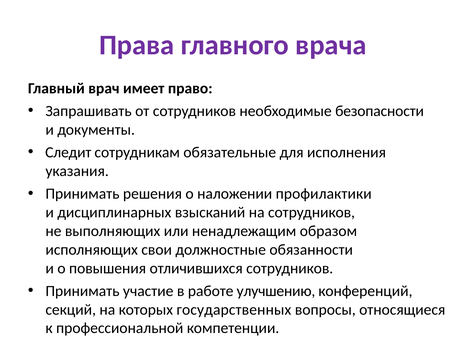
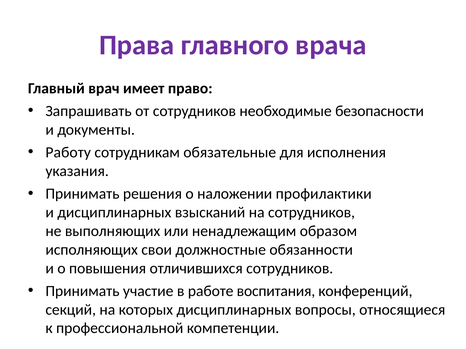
Следит: Следит -> Работу (68, 153)
улучшению: улучшению -> воспитания (276, 291)
которых государственных: государственных -> дисциплинарных (234, 310)
